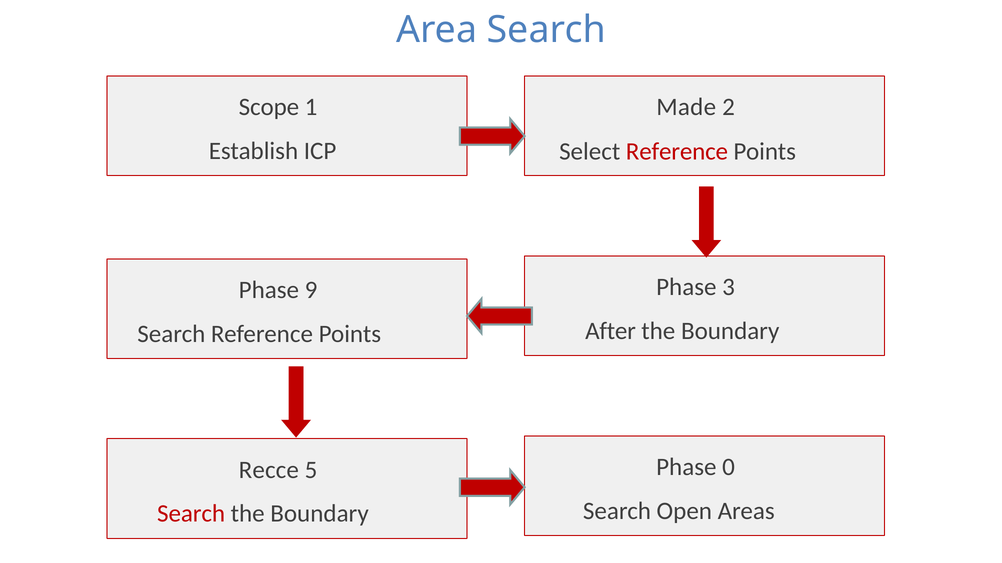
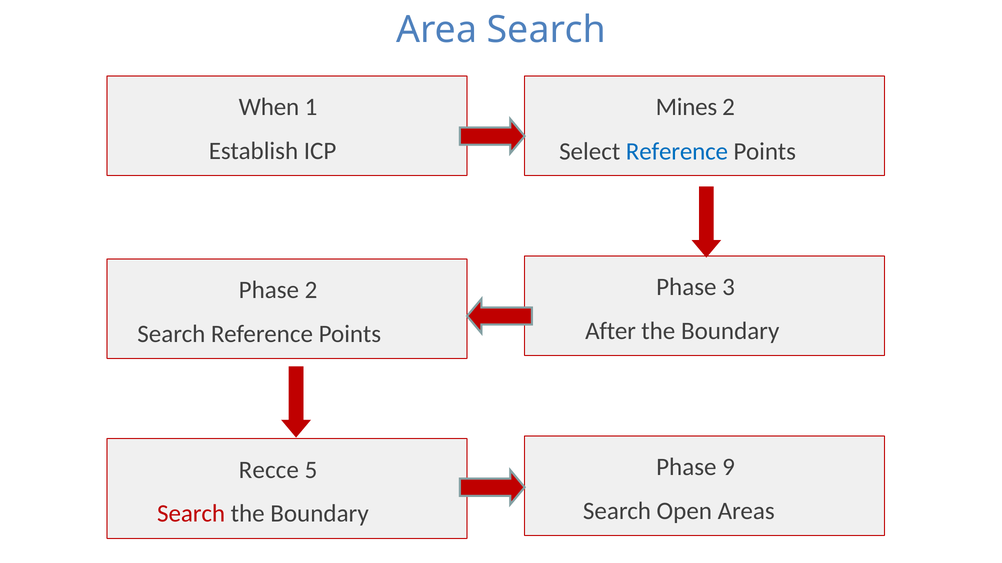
Scope: Scope -> When (269, 107)
Made: Made -> Mines (686, 107)
Reference colour: red -> blue (677, 151)
Phase 9: 9 -> 2 (311, 290)
0: 0 -> 9 (729, 467)
